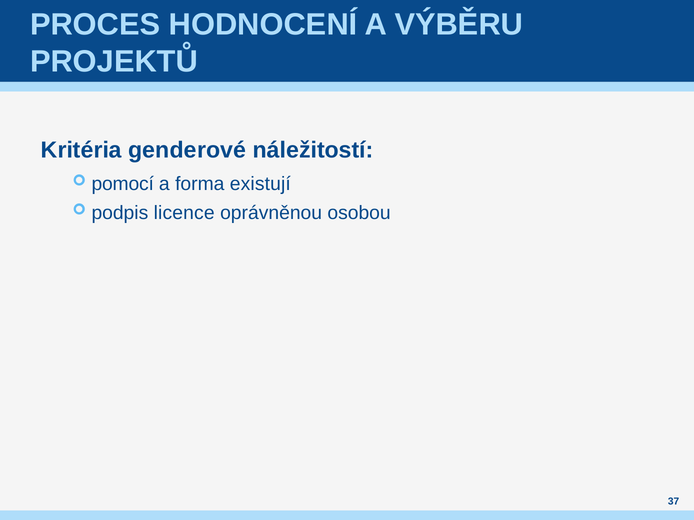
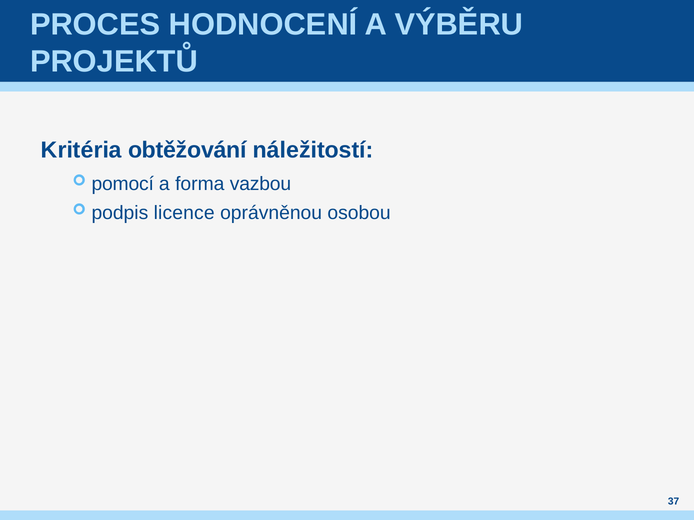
genderové: genderové -> obtěžování (187, 150)
existují: existují -> vazbou (260, 184)
